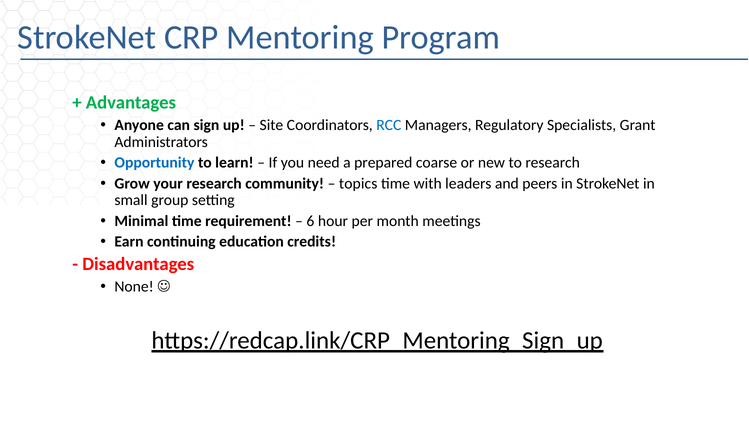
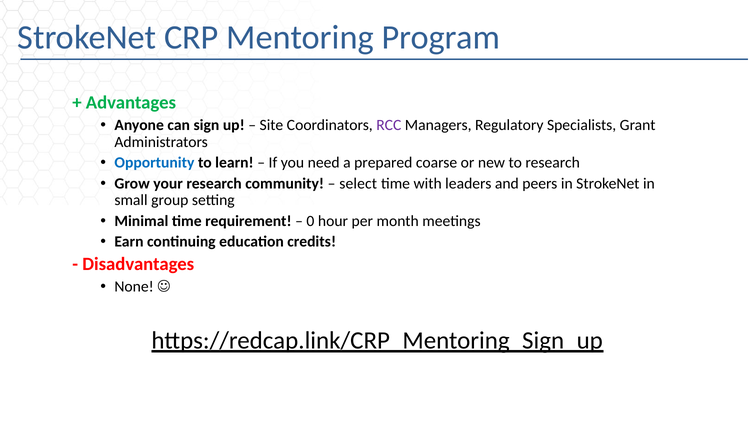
RCC colour: blue -> purple (389, 125)
topics: topics -> select (358, 184)
6: 6 -> 0 (310, 221)
